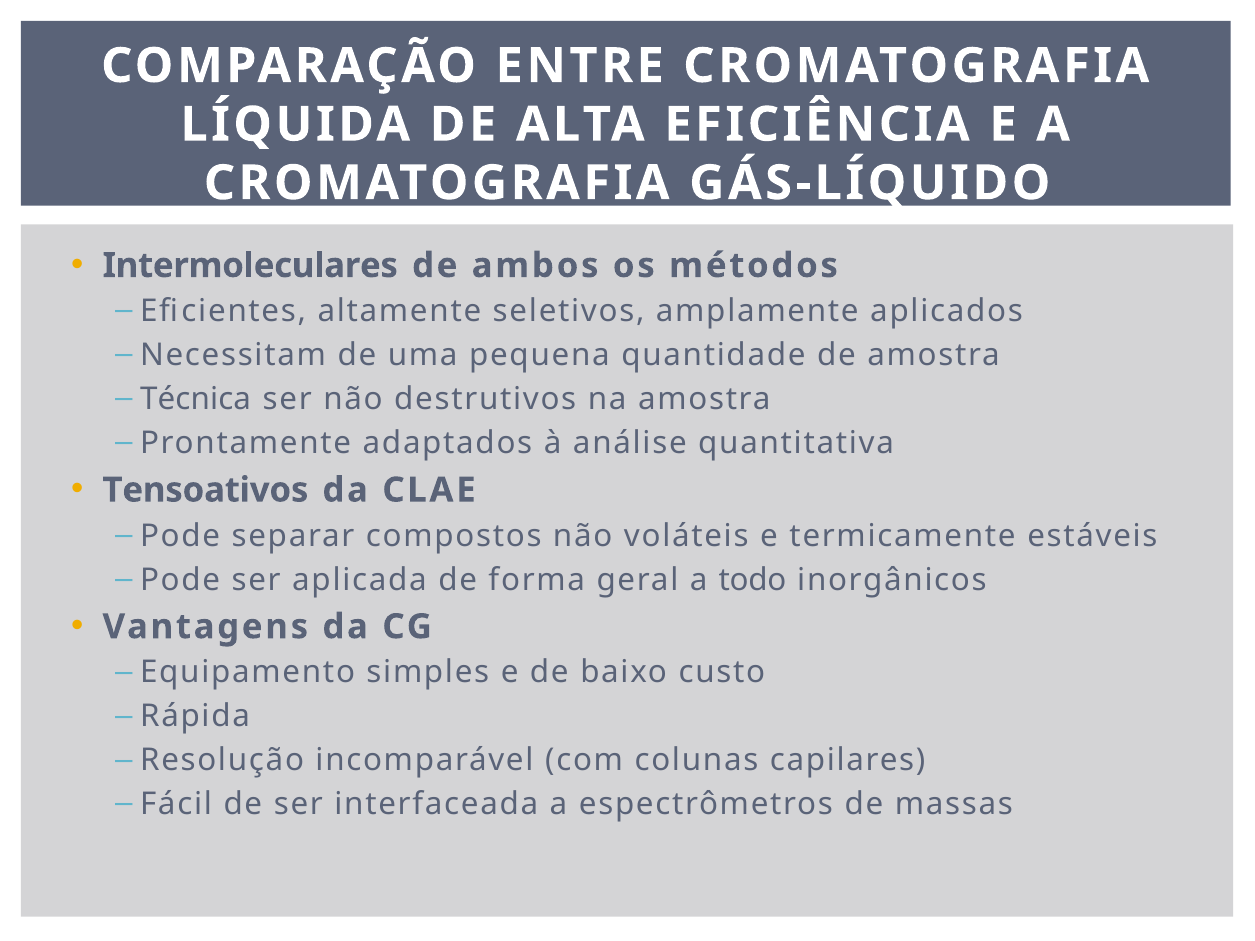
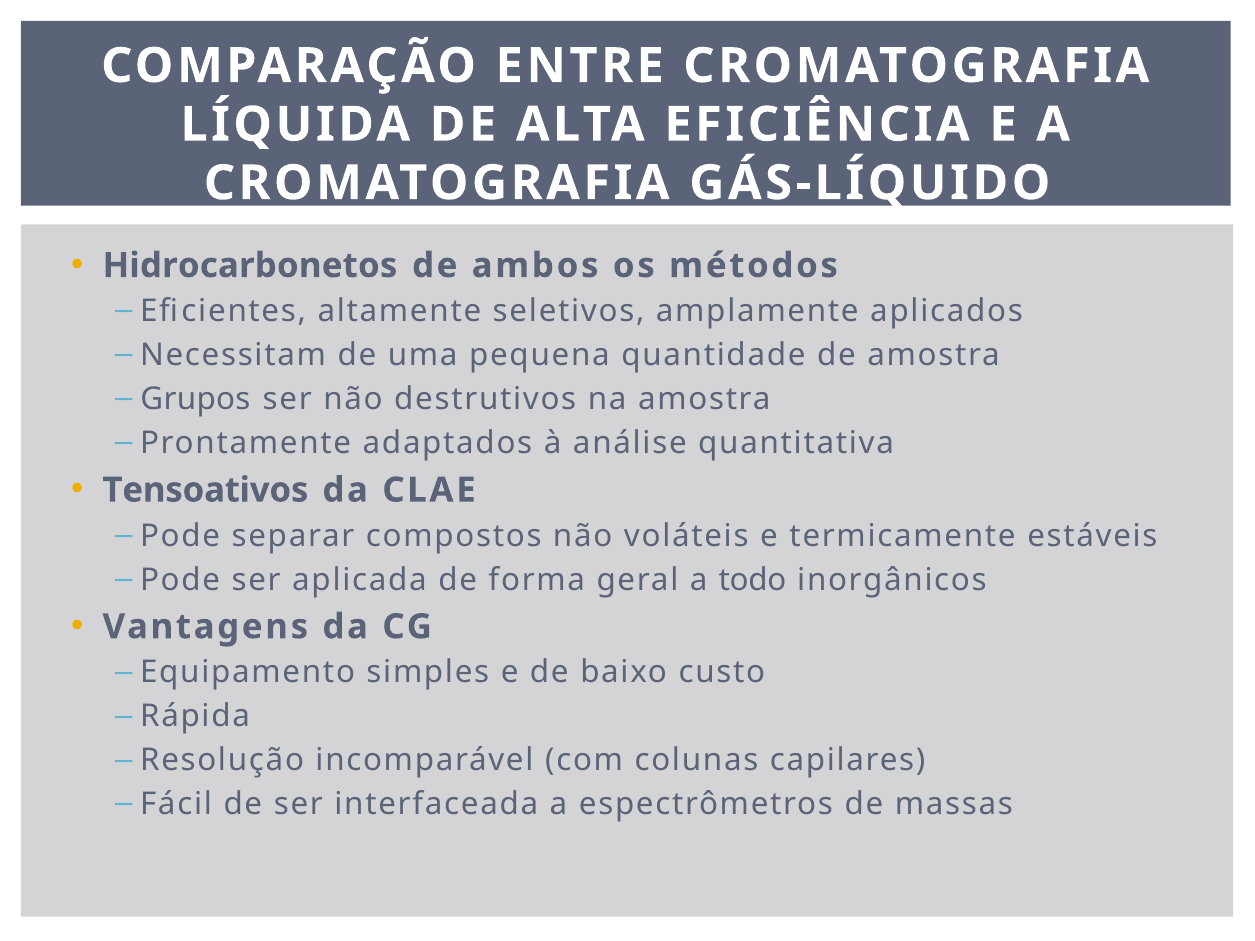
Intermoleculares: Intermoleculares -> Hidrocarbonetos (250, 266)
Técnica: Técnica -> Grupos (195, 399)
